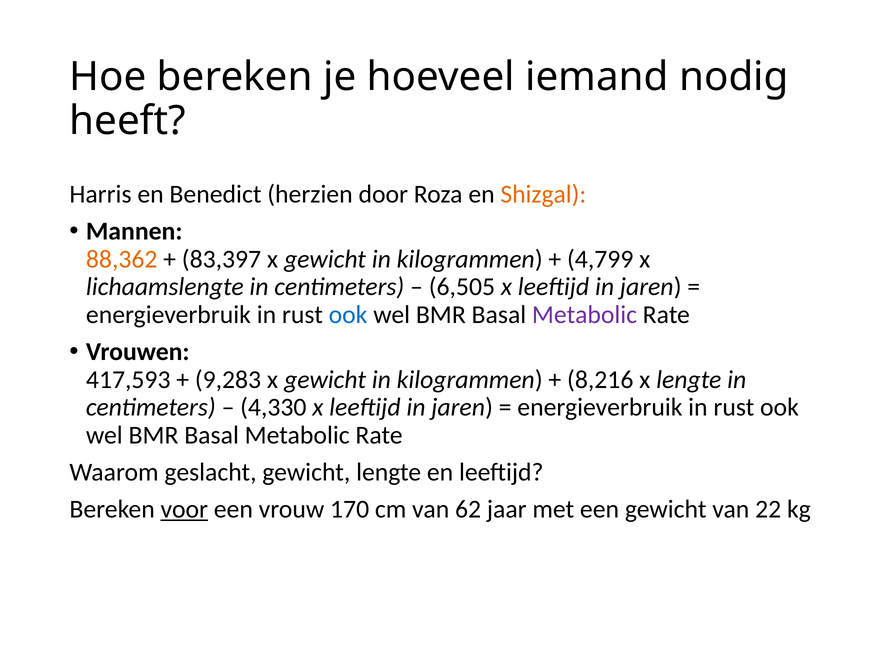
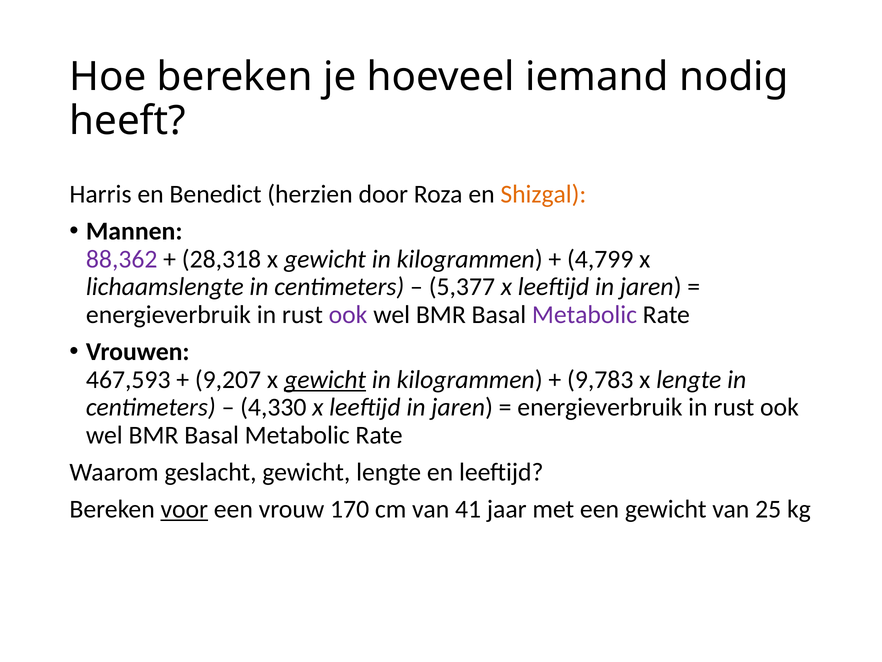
88,362 colour: orange -> purple (122, 259)
83,397: 83,397 -> 28,318 (221, 259)
6,505: 6,505 -> 5,377 (462, 287)
ook colour: blue -> purple (348, 315)
417,593: 417,593 -> 467,593 (128, 379)
9,283: 9,283 -> 9,207 (228, 379)
gewicht underline: none -> present (325, 379)
8,216: 8,216 -> 9,783 (600, 379)
62: 62 -> 41 (468, 509)
22: 22 -> 25 (768, 509)
